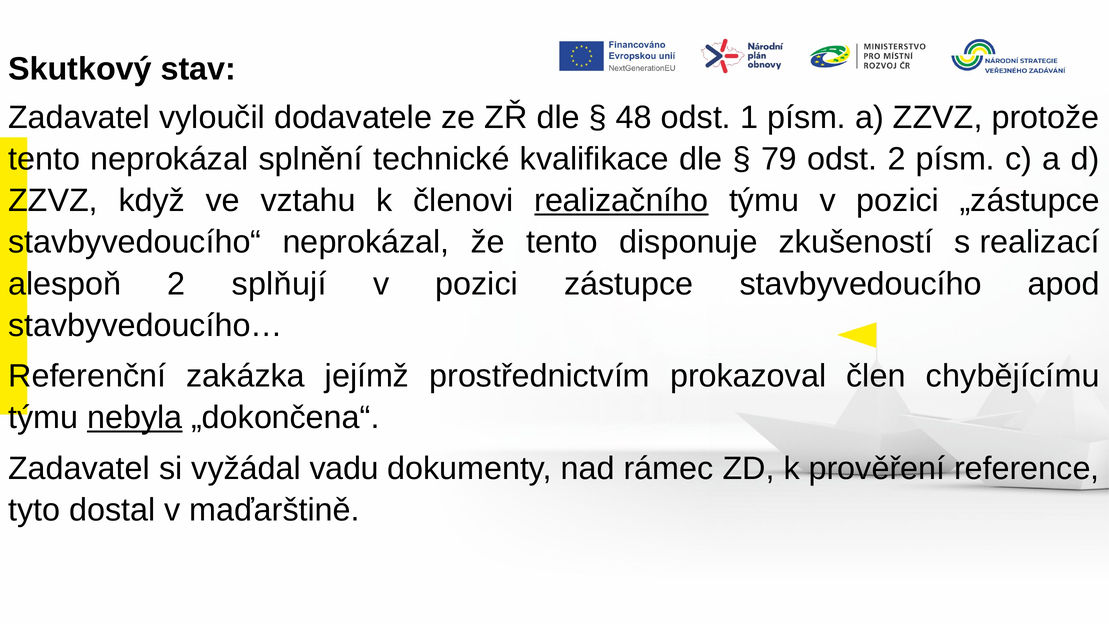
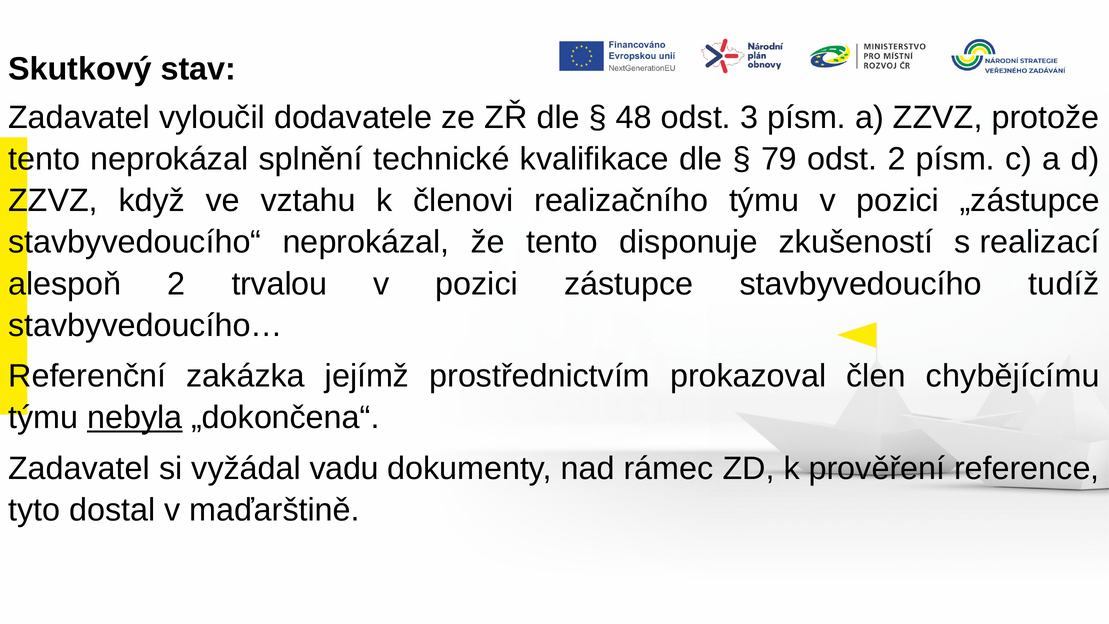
1: 1 -> 3 (749, 118)
realizačního underline: present -> none (621, 201)
splňují: splňují -> trvalou (279, 284)
apod: apod -> tudíž (1064, 284)
